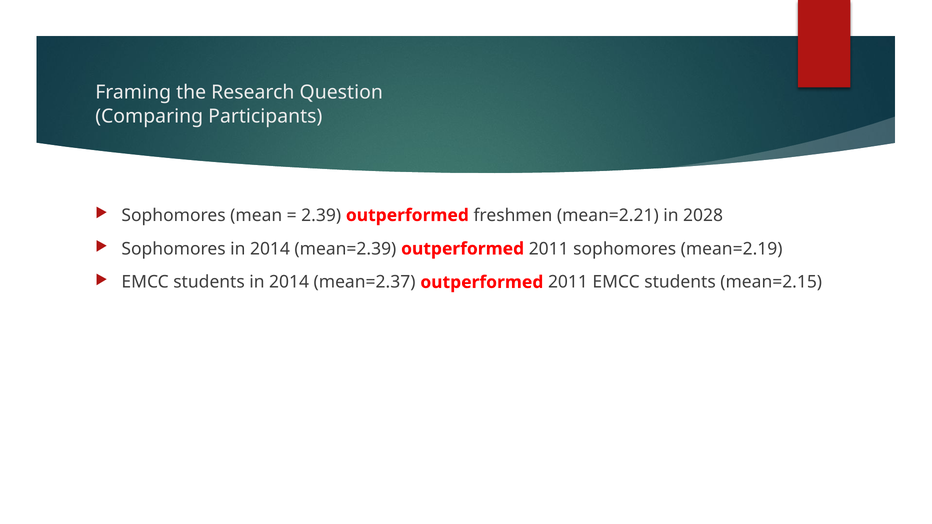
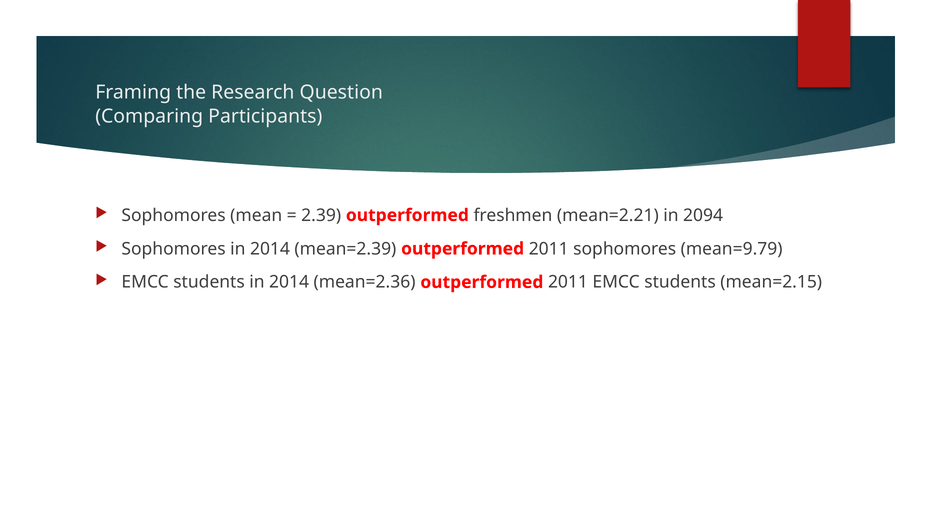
2028: 2028 -> 2094 (703, 215)
mean=2.19: mean=2.19 -> mean=9.79 (732, 249)
mean=2.37: mean=2.37 -> mean=2.36 (365, 282)
